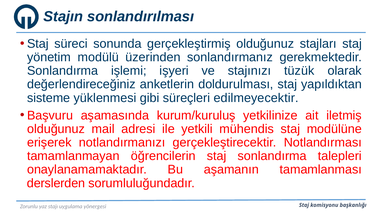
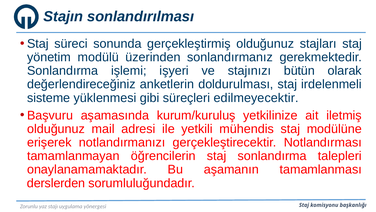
tüzük: tüzük -> bütün (299, 71)
yapıldıktan: yapıldıktan -> irdelenmeli (331, 84)
